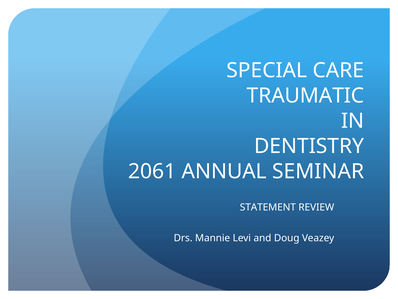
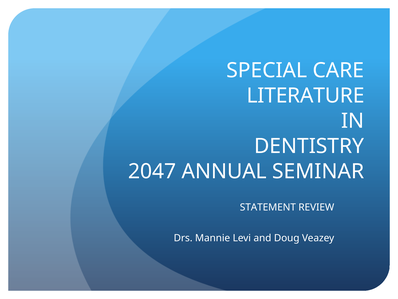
TRAUMATIC: TRAUMATIC -> LITERATURE (306, 95)
2061: 2061 -> 2047 (152, 171)
